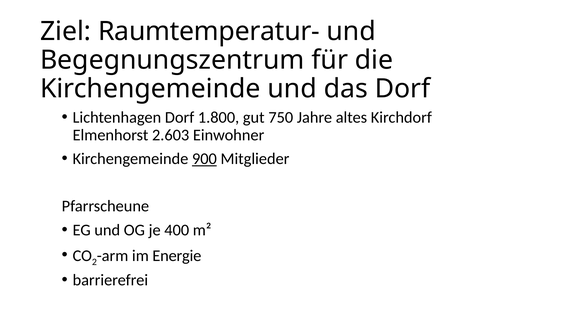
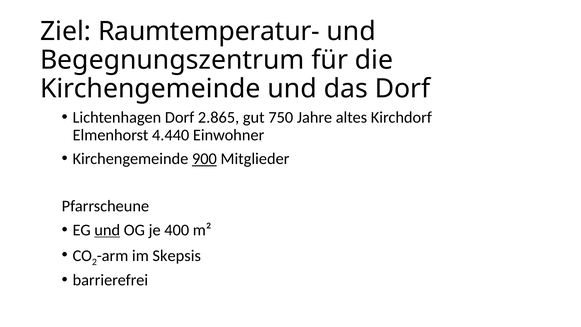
1.800: 1.800 -> 2.865 (219, 117)
2.603: 2.603 -> 4.440 (171, 135)
und underline: none -> present (107, 230)
Energie: Energie -> Skepsis (177, 256)
